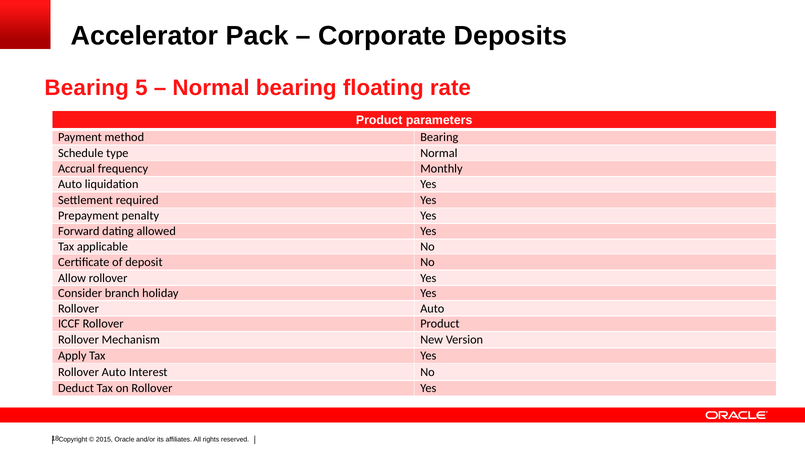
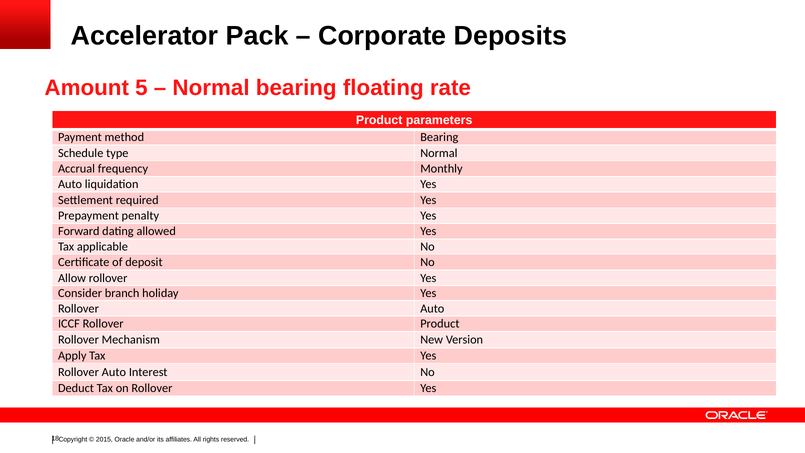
Bearing: Bearing -> Amount (87, 88)
